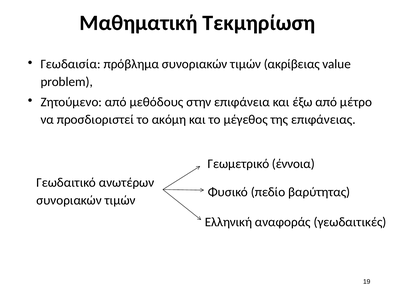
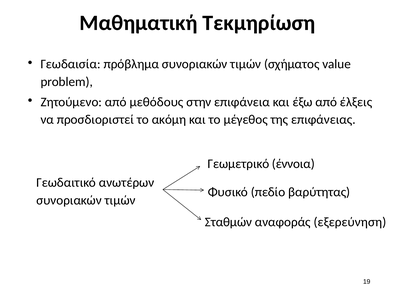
ακρίβειας: ακρίβειας -> σχήματος (292, 64)
μέτρο: μέτρο -> έλξεις (356, 102)
Ελληνική: Ελληνική -> Σταθμών (228, 223)
γεωδαιτικές: γεωδαιτικές -> εξερεύνηση (350, 223)
